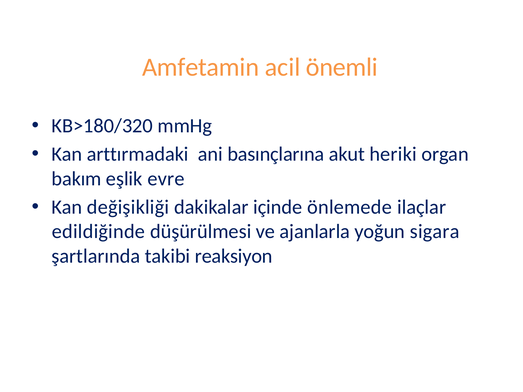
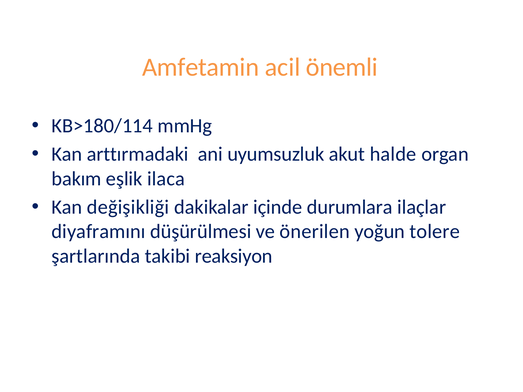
KB>180/320: KB>180/320 -> KB>180/114 (102, 126)
basınçlarına: basınçlarına -> uyumsuzluk (276, 154)
heriki: heriki -> halde (393, 154)
evre: evre -> ilaca (166, 179)
önlemede: önlemede -> durumlara (350, 207)
edildiğinde: edildiğinde -> diyaframını (99, 232)
ajanlarla: ajanlarla -> önerilen (315, 232)
sigara: sigara -> tolere (435, 232)
